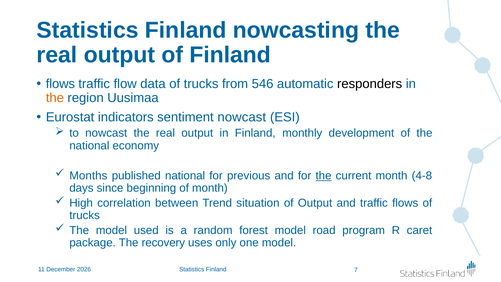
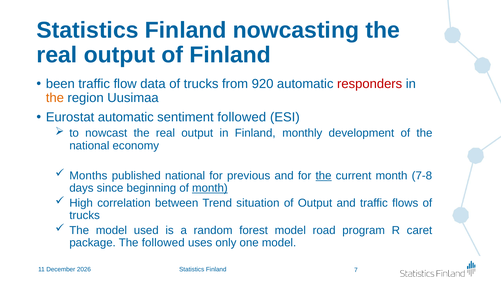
flows: flows -> been (60, 84)
546: 546 -> 920 (263, 84)
responders colour: black -> red (370, 84)
Eurostat indicators: indicators -> automatic (126, 117)
sentiment nowcast: nowcast -> followed (242, 117)
4-8: 4-8 -> 7-8 (422, 175)
month underline: none -> present (210, 188)
The recovery: recovery -> followed (163, 243)
